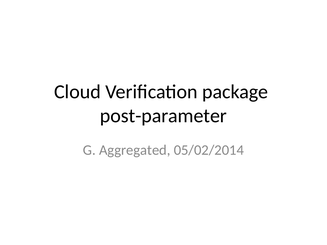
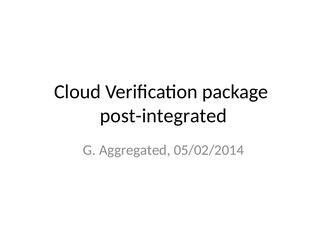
post-parameter: post-parameter -> post-integrated (163, 116)
